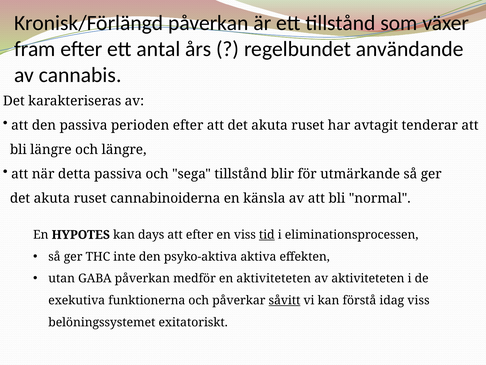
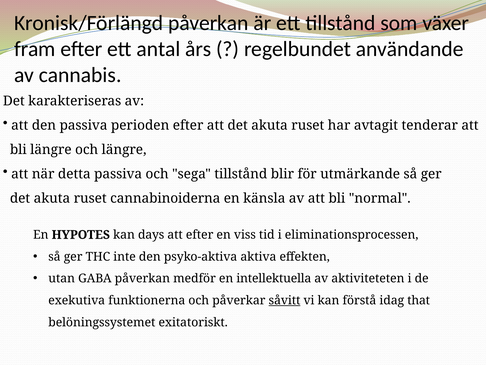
tid underline: present -> none (267, 235)
en aktiviteteten: aktiviteteten -> intellektuella (274, 278)
idag viss: viss -> that (419, 300)
